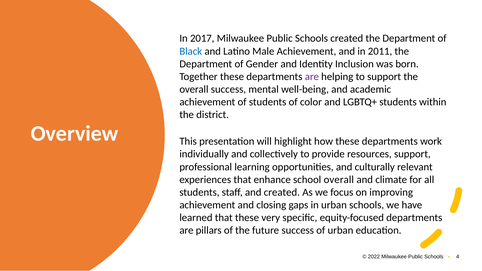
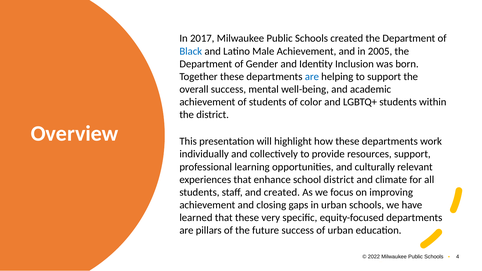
2011: 2011 -> 2005 (380, 51)
are colour: purple -> blue (312, 77)
school overall: overall -> district (339, 180)
